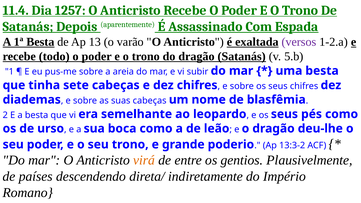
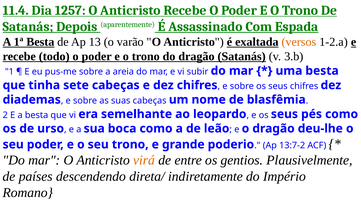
versos colour: purple -> orange (299, 42)
5.b: 5.b -> 3.b (294, 56)
13:3-2: 13:3-2 -> 13:7-2 (292, 145)
